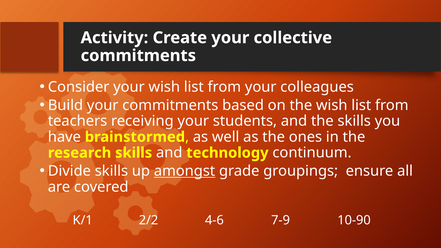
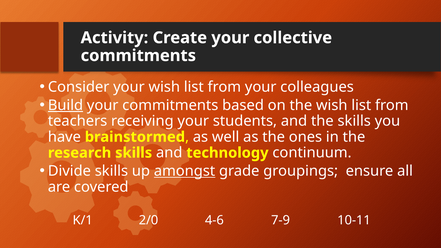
Build underline: none -> present (65, 105)
2/2: 2/2 -> 2/0 (149, 220)
10-90: 10-90 -> 10-11 (354, 220)
